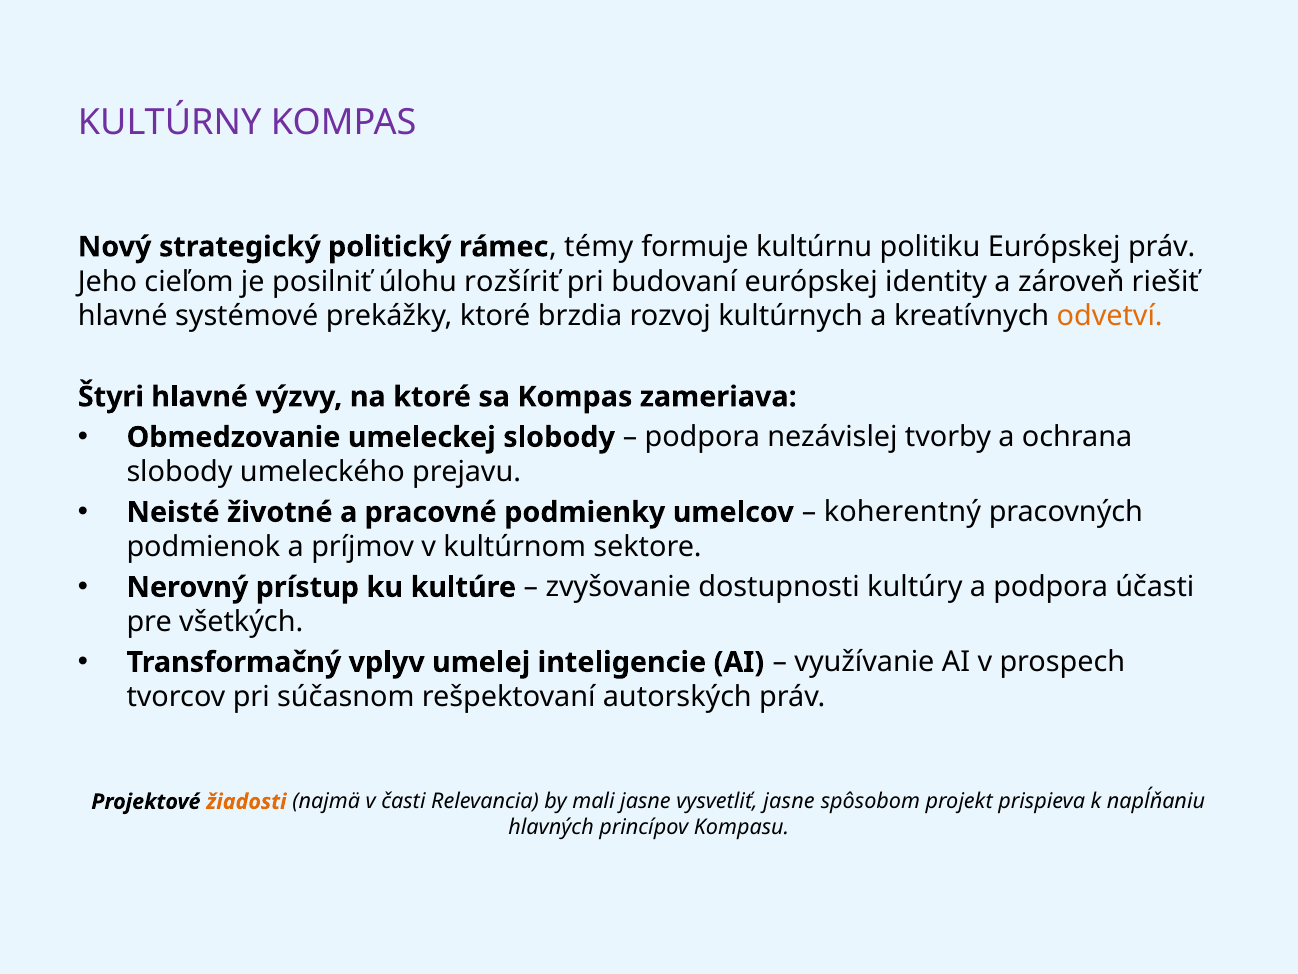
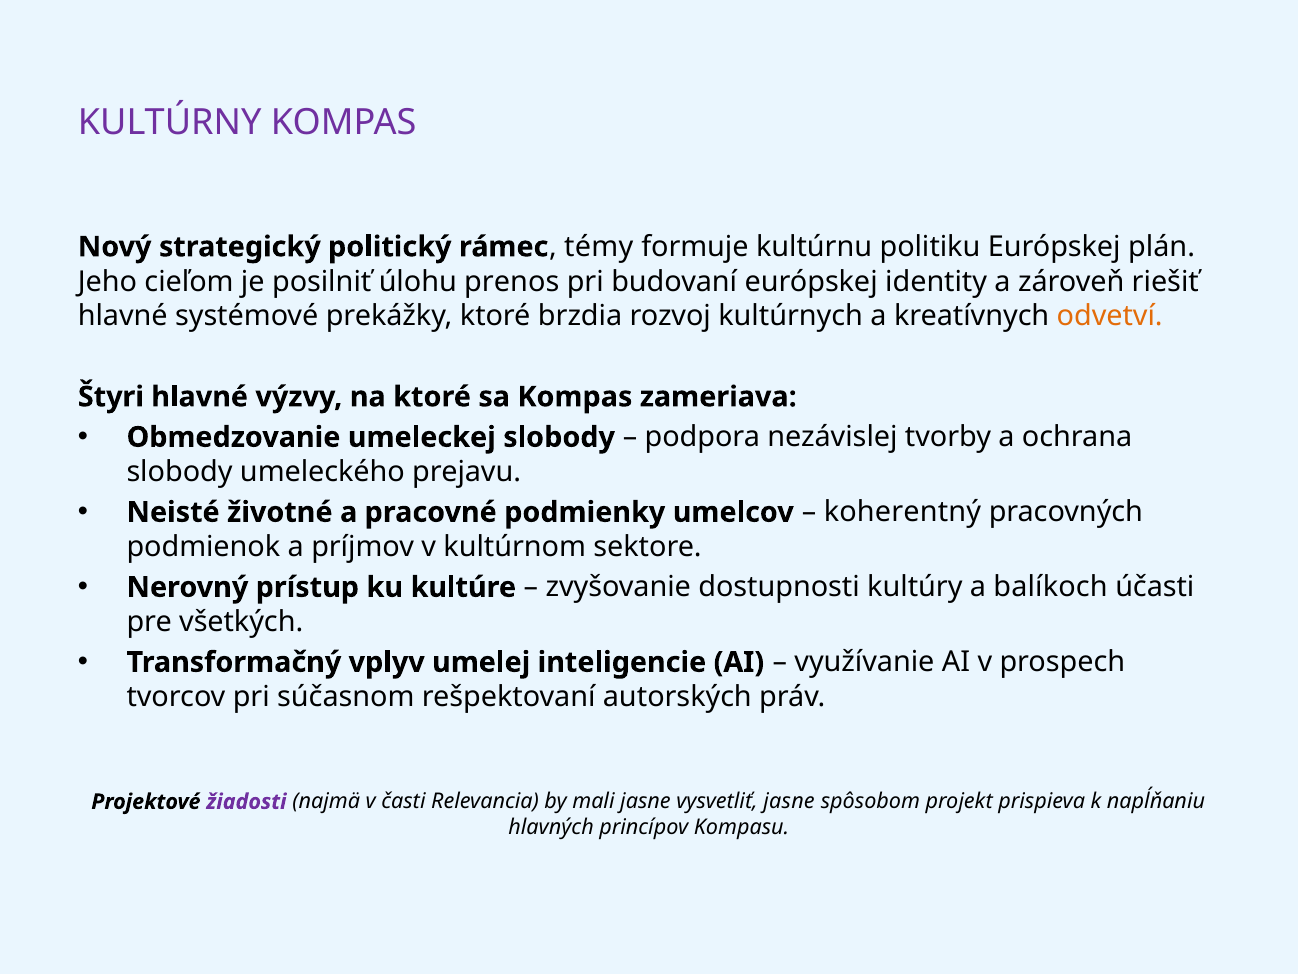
Európskej práv: práv -> plán (1162, 247)
rozšíriť: rozšíriť -> prenos (512, 281)
a podpora: podpora -> balíkoch (1051, 587)
žiadosti colour: orange -> purple (246, 801)
